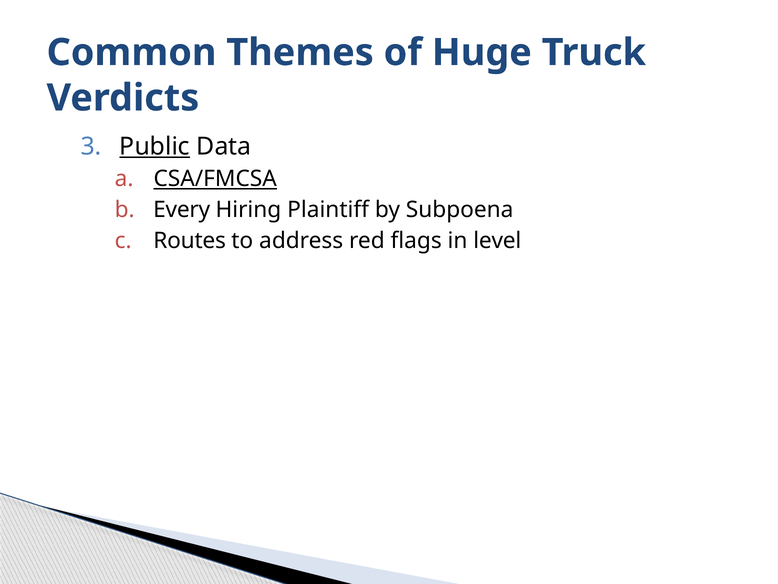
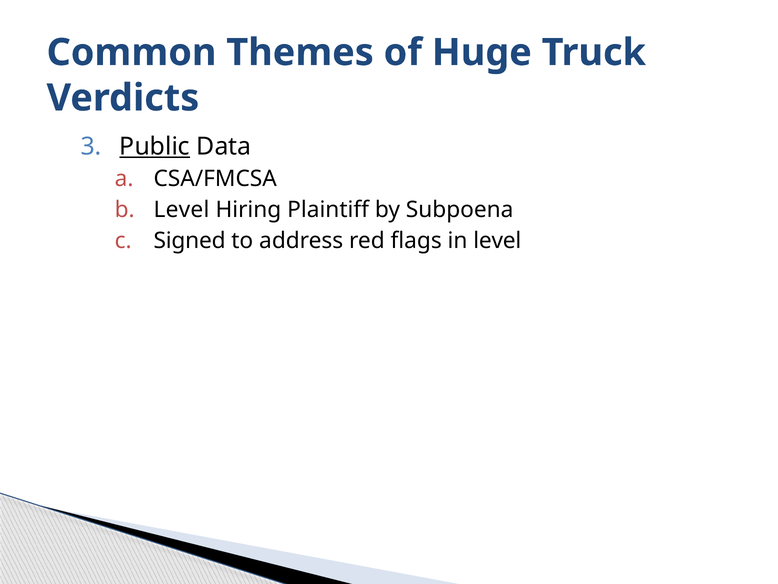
CSA/FMCSA underline: present -> none (215, 179)
Every: Every -> Level (181, 210)
Routes: Routes -> Signed (190, 241)
